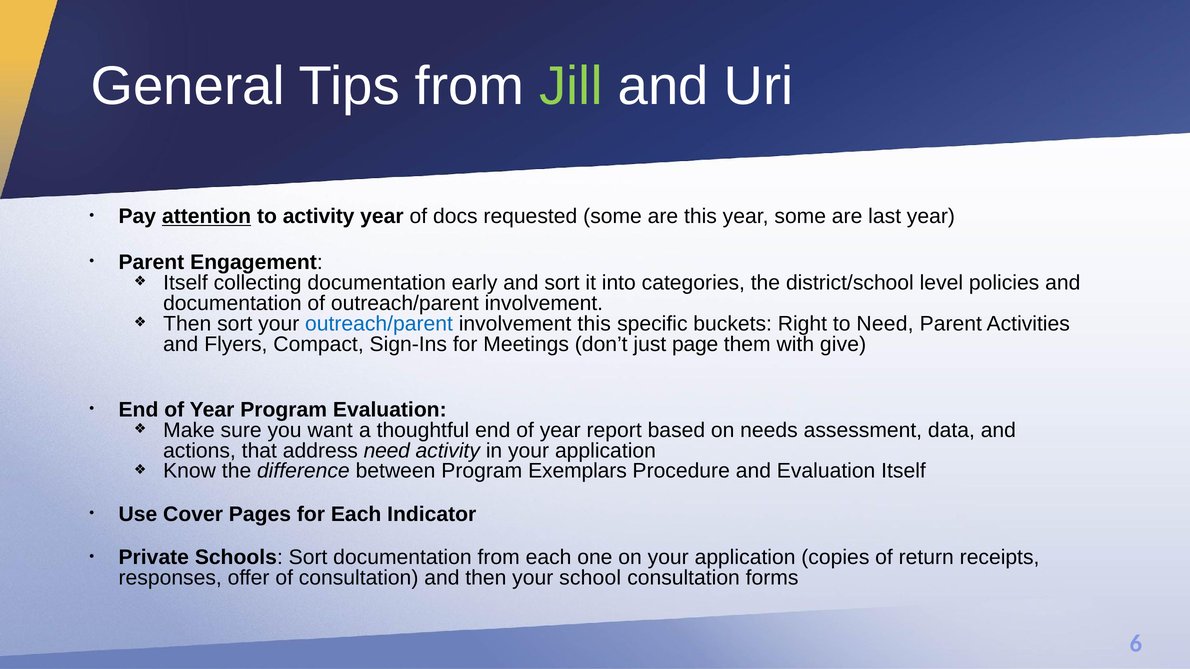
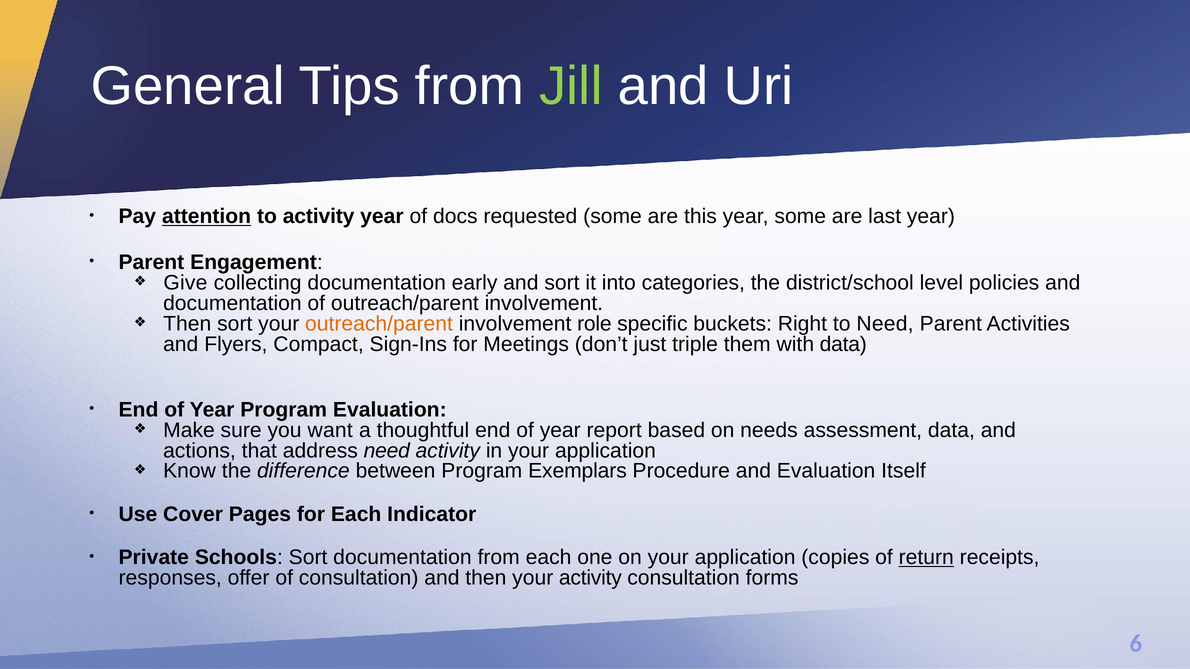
Itself: Itself -> Give (185, 283)
outreach/parent colour: blue -> orange (379, 324)
involvement this: this -> role (594, 324)
page: page -> triple (695, 344)
with give: give -> data (843, 344)
return underline: none -> present (926, 558)
your school: school -> activity (590, 578)
